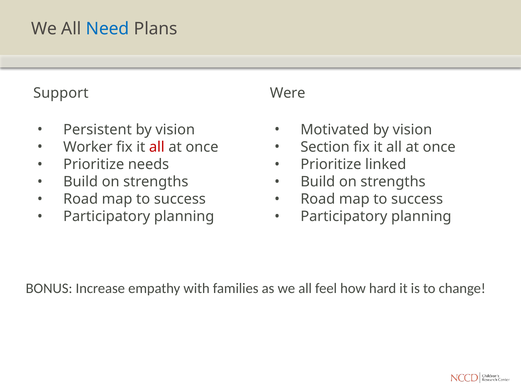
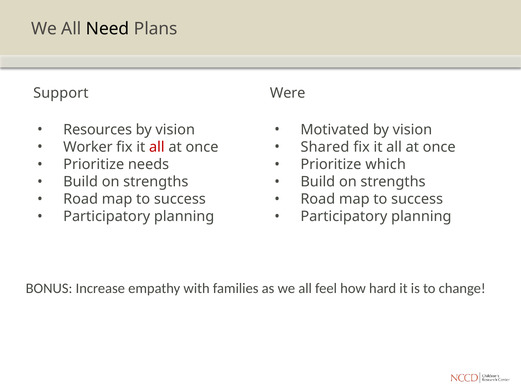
Need colour: blue -> black (108, 29)
Persistent: Persistent -> Resources (98, 130)
Section: Section -> Shared (325, 147)
linked: linked -> which (386, 164)
